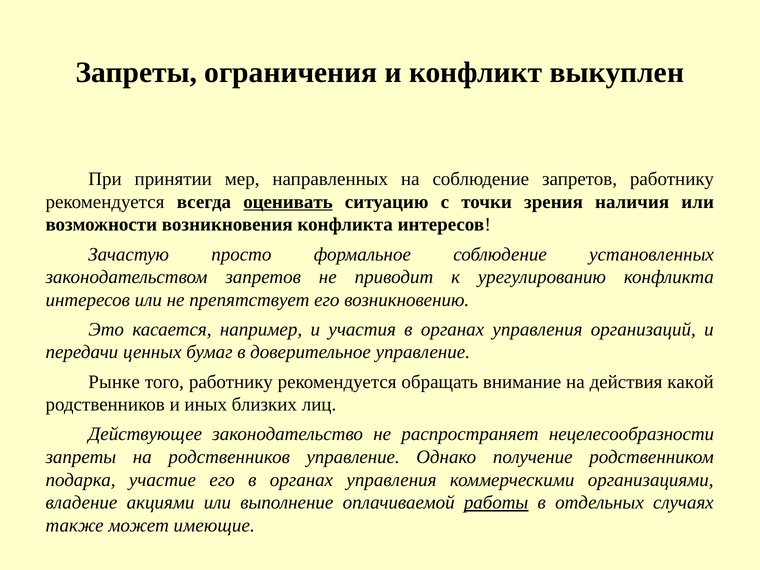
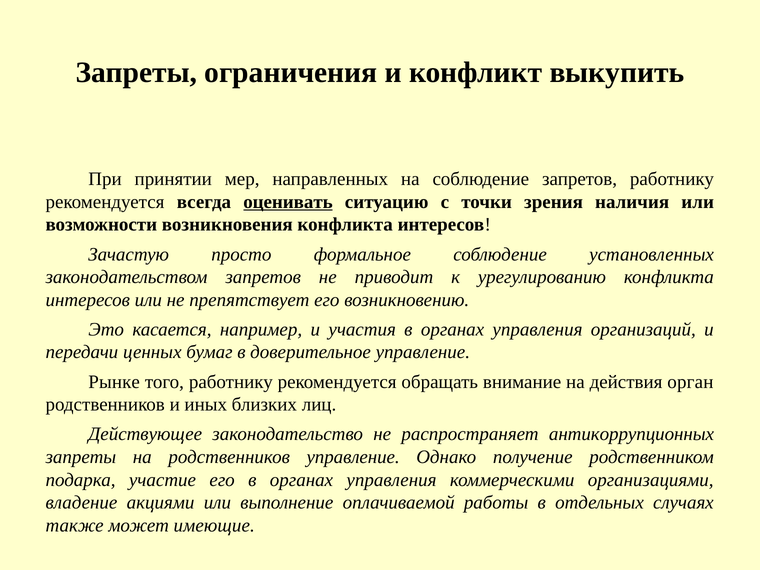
выкуплен: выкуплен -> выкупить (617, 72)
какой: какой -> орган (690, 382)
нецелесообразности: нецелесообразности -> антикоррупционных (631, 434)
работы underline: present -> none (496, 503)
